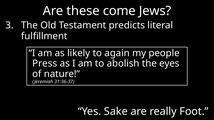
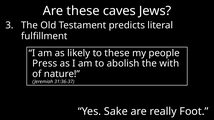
come: come -> caves (119, 11)
to again: again -> these (117, 53)
eyes: eyes -> with (169, 64)
